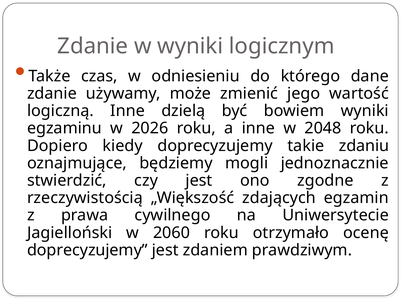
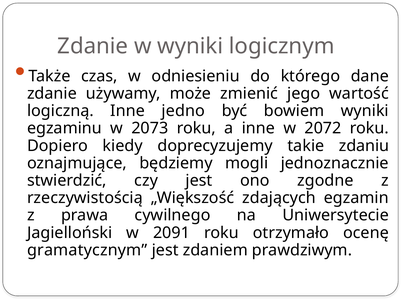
dzielą: dzielą -> jedno (183, 111)
2026: 2026 -> 2073 (150, 129)
2048: 2048 -> 2072 (323, 129)
2060: 2060 -> 2091 (172, 233)
doprecyzujemy: doprecyzujemy -> gramatycznym (87, 251)
